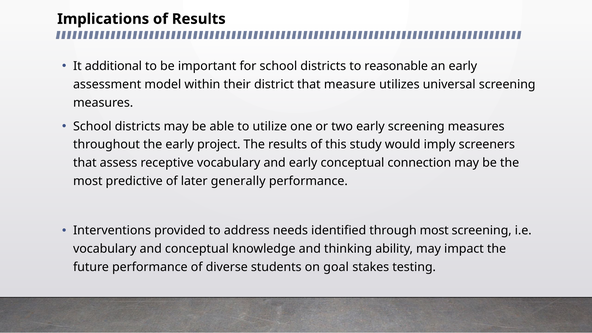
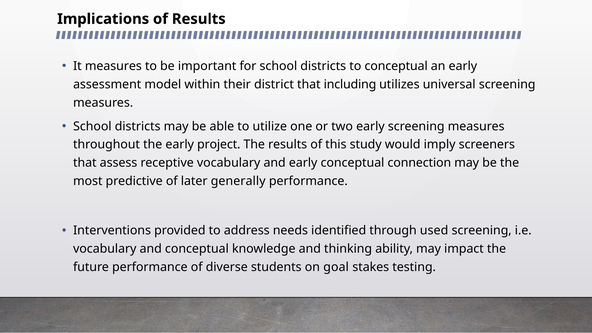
It additional: additional -> measures (113, 66)
to reasonable: reasonable -> conceptual (396, 66)
measure: measure -> including (350, 84)
through most: most -> used (434, 231)
